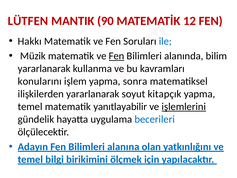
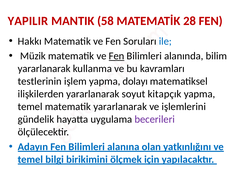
LÜTFEN: LÜTFEN -> YAPILIR (28, 21)
90: 90 -> 58 (105, 21)
12: 12 -> 28 (190, 21)
konularını: konularını -> testlerinin (40, 81)
sonra: sonra -> dolayı (135, 81)
matematik yanıtlayabilir: yanıtlayabilir -> yararlanarak (120, 107)
işlemlerini underline: present -> none (184, 107)
becerileri colour: blue -> purple (155, 119)
